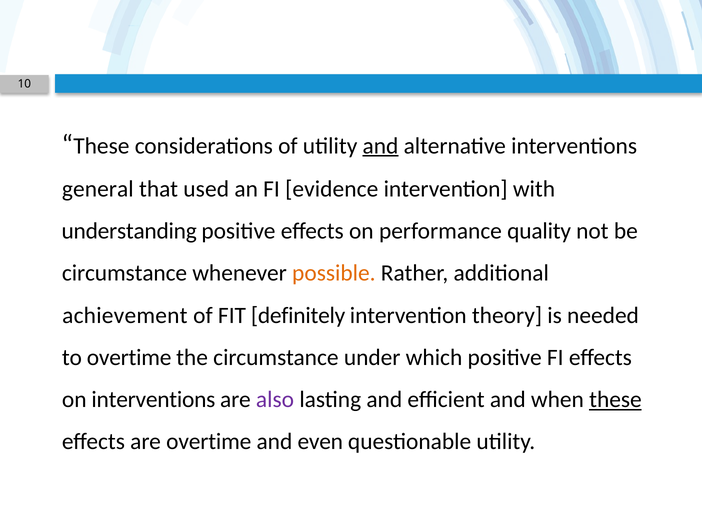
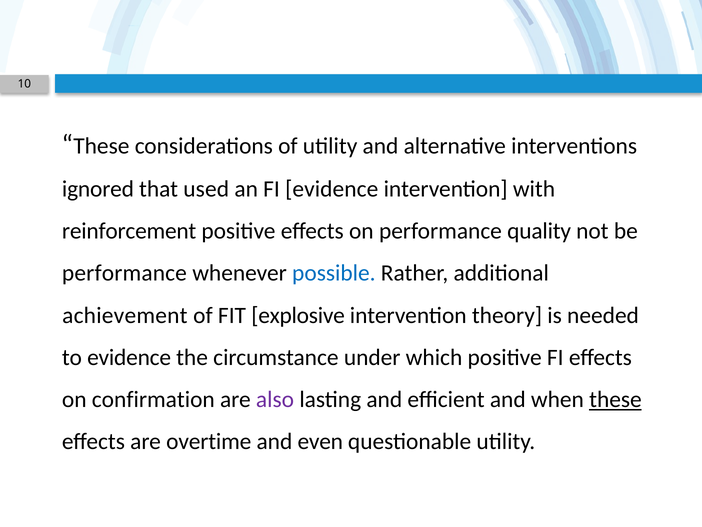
and underline: present -> none (380, 146)
general: general -> ignored (98, 189)
understanding: understanding -> reinforcement (129, 231)
circumstance: circumstance -> performance (124, 273)
possible colour: orange -> blue (334, 273)
definitely: definitely -> explosive (298, 315)
to overtime: overtime -> evidence (129, 357)
on interventions: interventions -> confirmation (153, 399)
